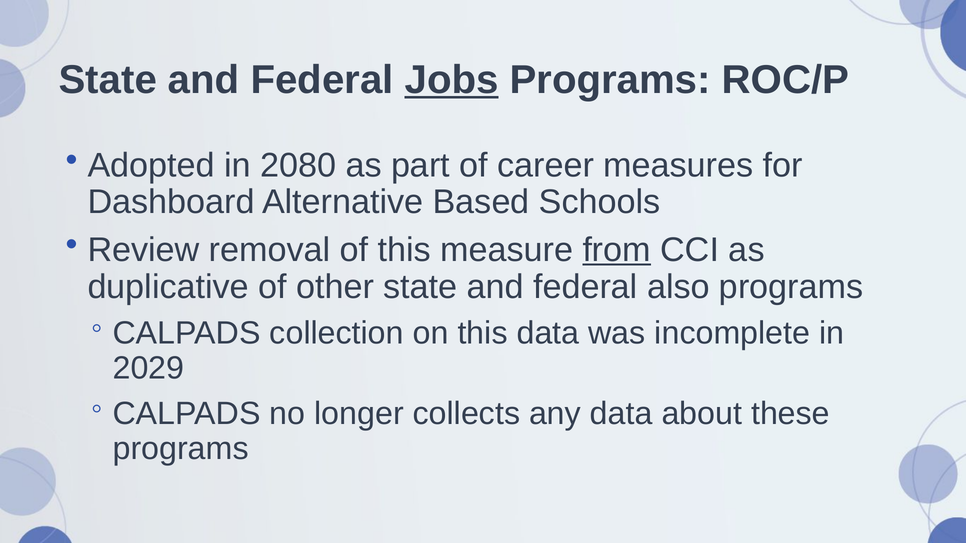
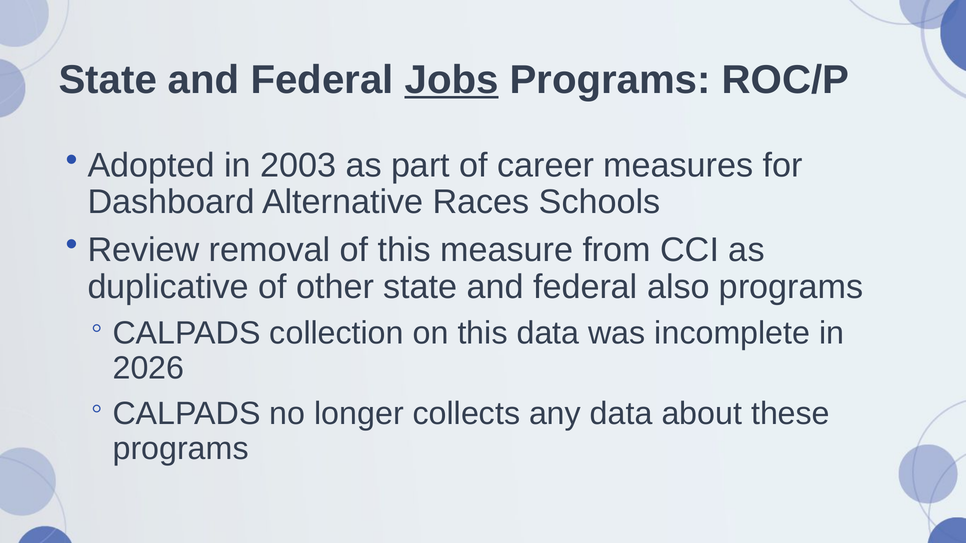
2080: 2080 -> 2003 (298, 165)
Based: Based -> Races (481, 202)
from underline: present -> none (617, 250)
2029: 2029 -> 2026 (148, 368)
